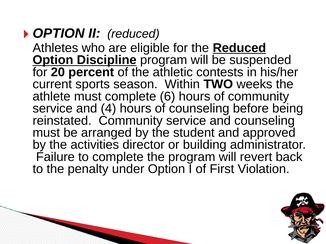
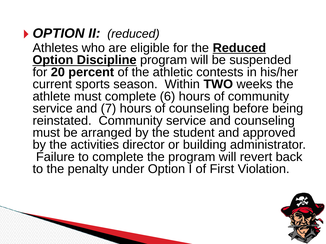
4: 4 -> 7 (108, 109)
